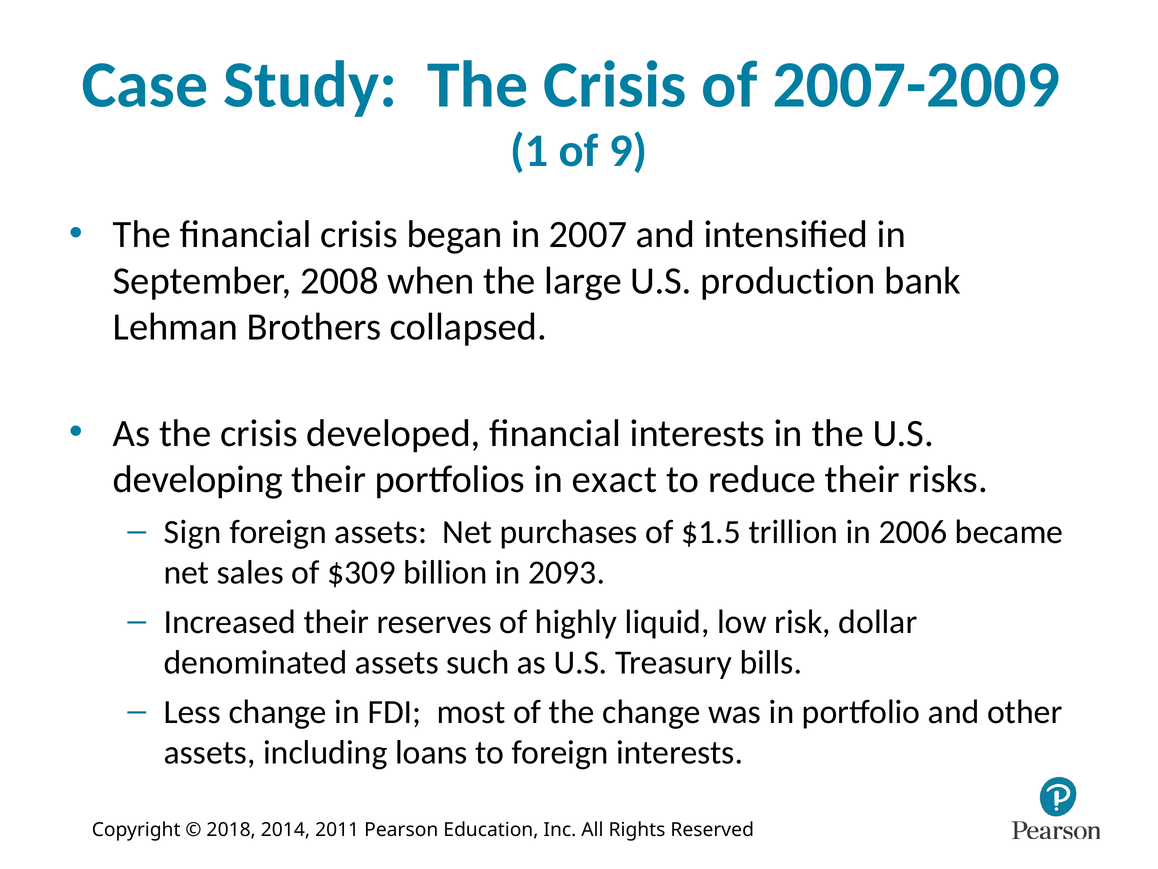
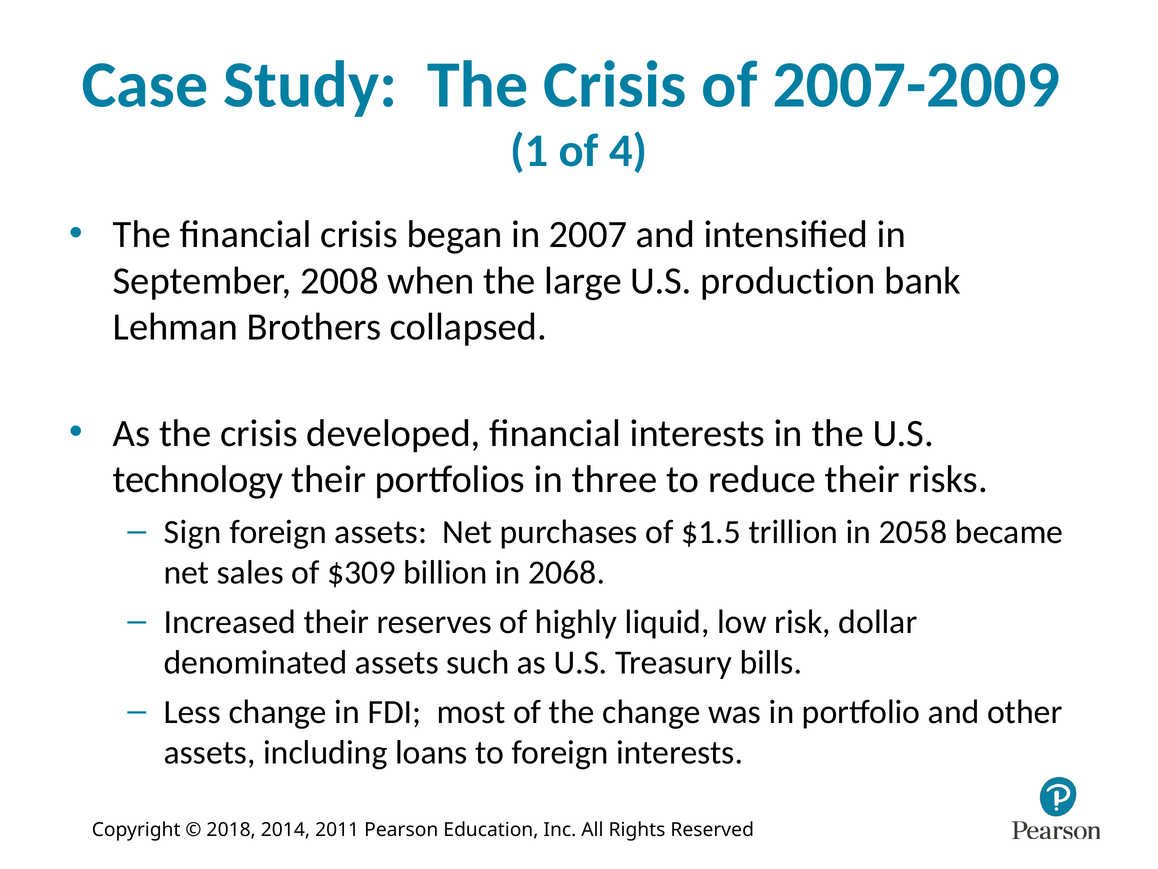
9: 9 -> 4 (628, 151)
developing: developing -> technology (198, 479)
exact: exact -> three (615, 479)
2006: 2006 -> 2058 (913, 532)
2093: 2093 -> 2068 (567, 572)
